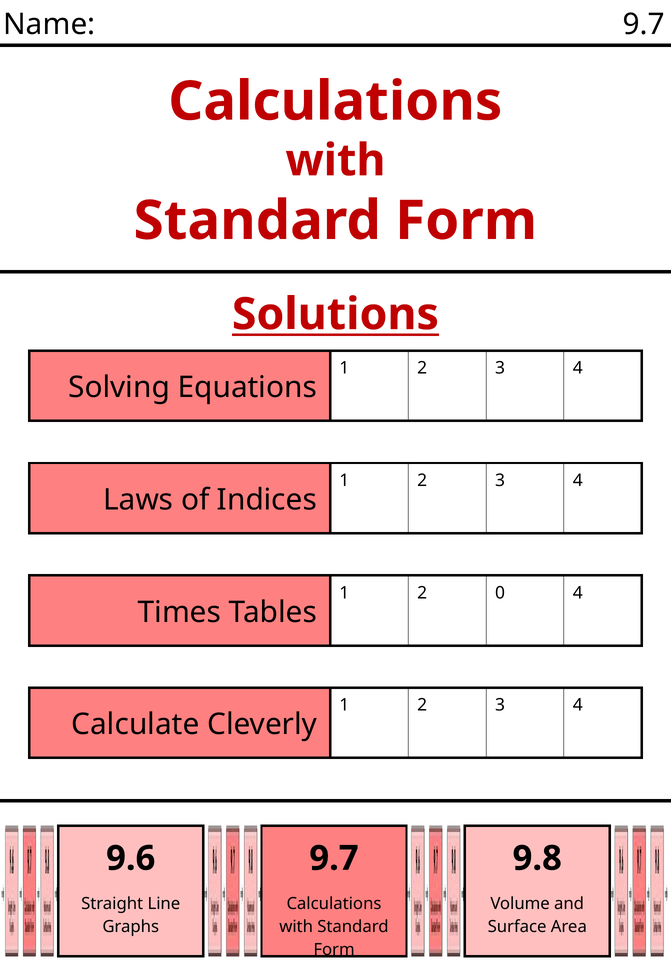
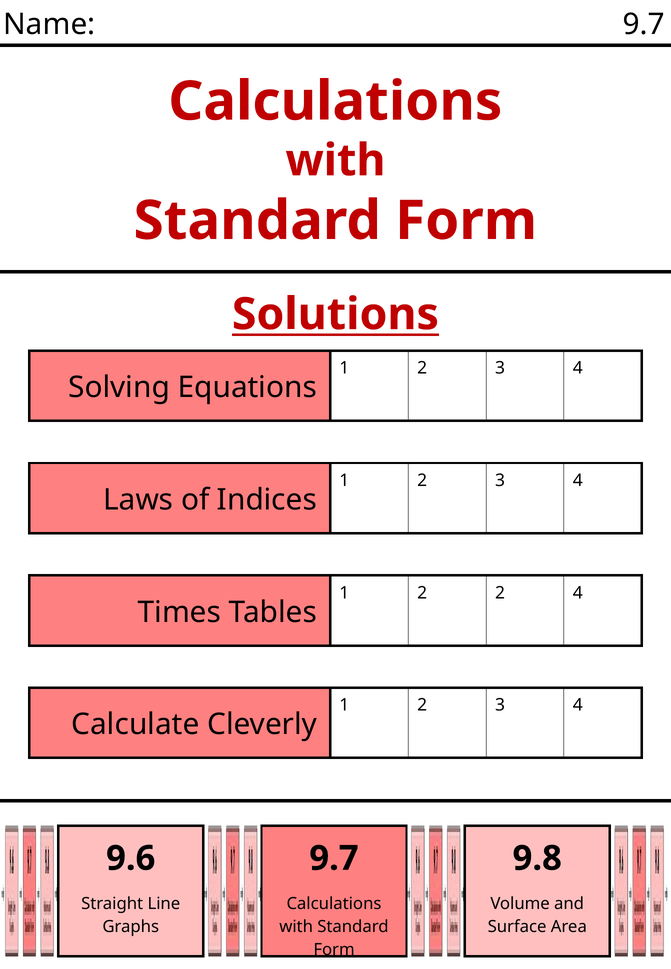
2 0: 0 -> 2 (500, 593)
